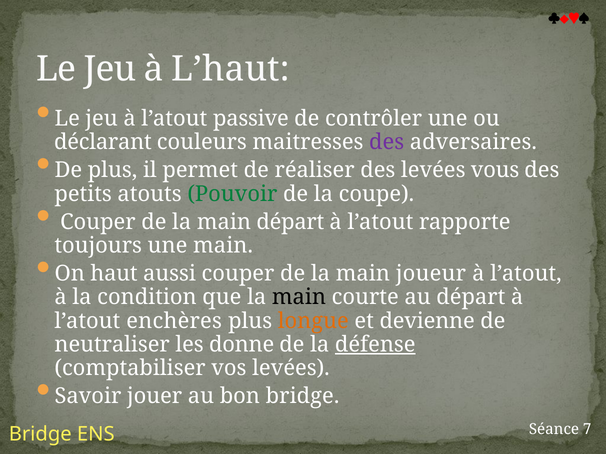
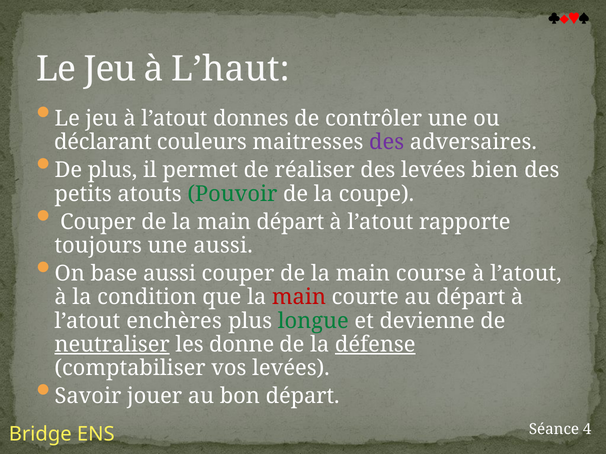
passive: passive -> donnes (251, 119)
vous: vous -> bien (495, 170)
une main: main -> aussi (223, 246)
haut: haut -> base (114, 274)
joueur: joueur -> course (431, 274)
main colour: black -> red (299, 298)
longue colour: orange -> green (313, 321)
neutraliser underline: none -> present (112, 345)
bon bridge: bridge -> départ (303, 397)
7: 7 -> 4 (587, 430)
